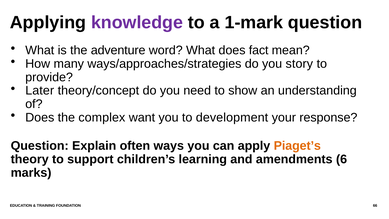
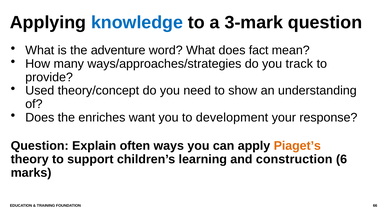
knowledge colour: purple -> blue (137, 23)
1-mark: 1-mark -> 3-mark (254, 23)
story: story -> track (299, 64)
Later: Later -> Used (40, 91)
complex: complex -> enriches (102, 117)
amendments: amendments -> construction (294, 159)
